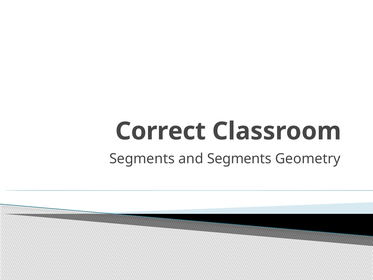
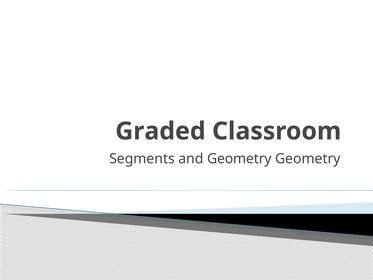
Correct: Correct -> Graded (160, 131)
and Segments: Segments -> Geometry (239, 159)
